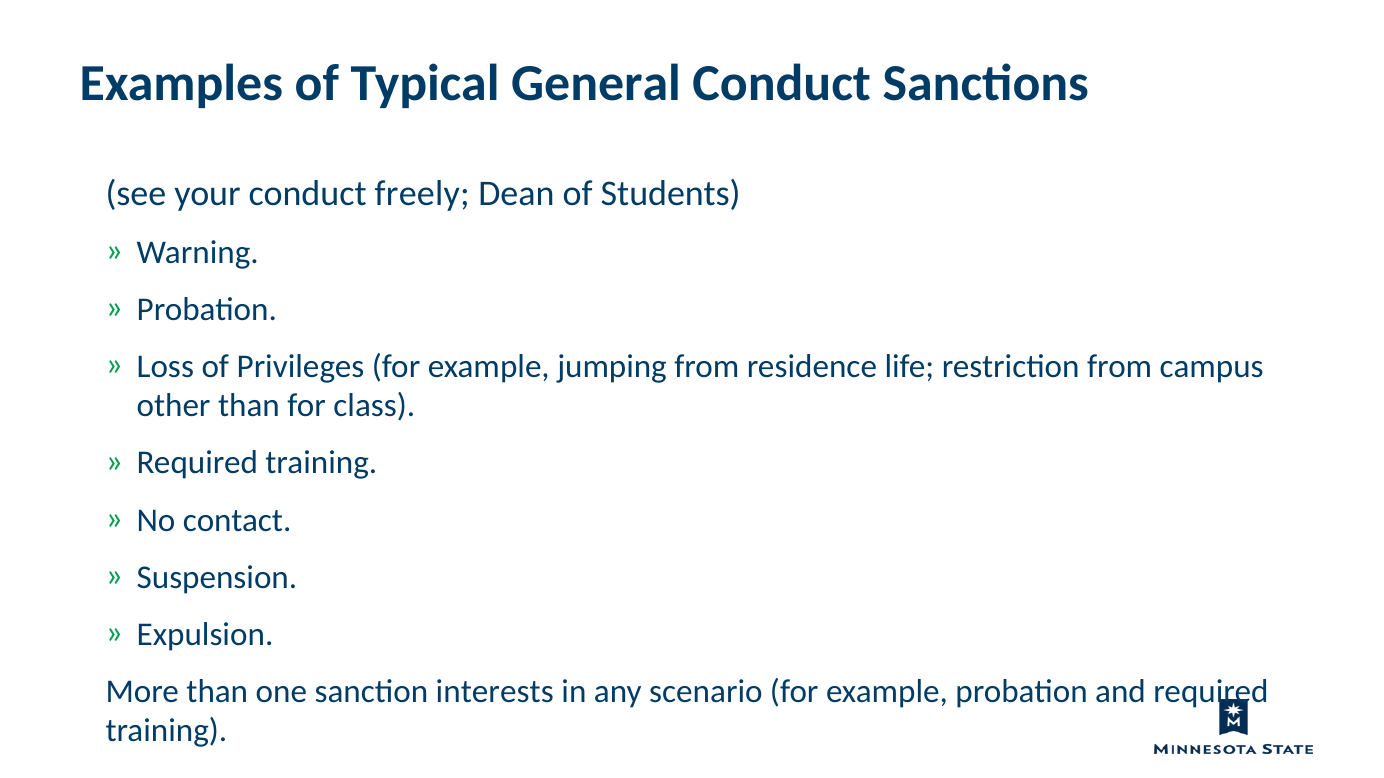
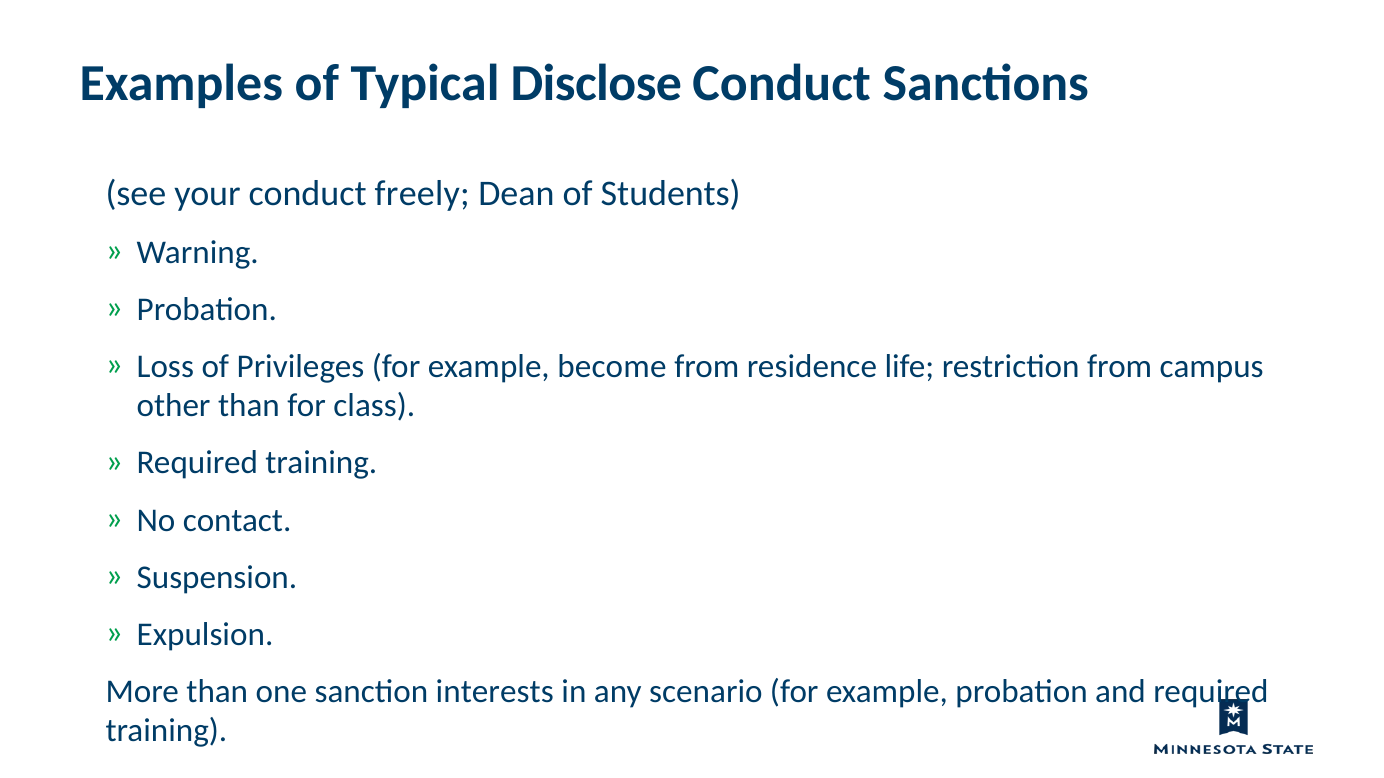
General: General -> Disclose (596, 83)
jumping: jumping -> become (612, 366)
